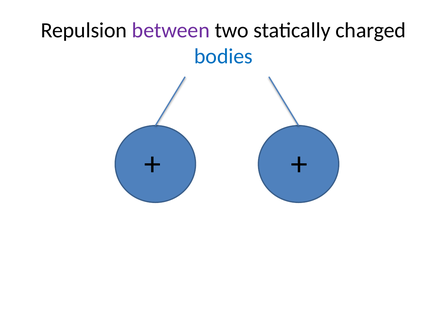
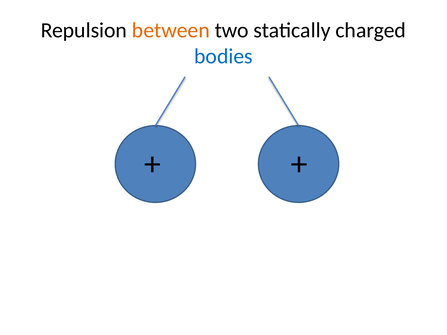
between colour: purple -> orange (171, 30)
